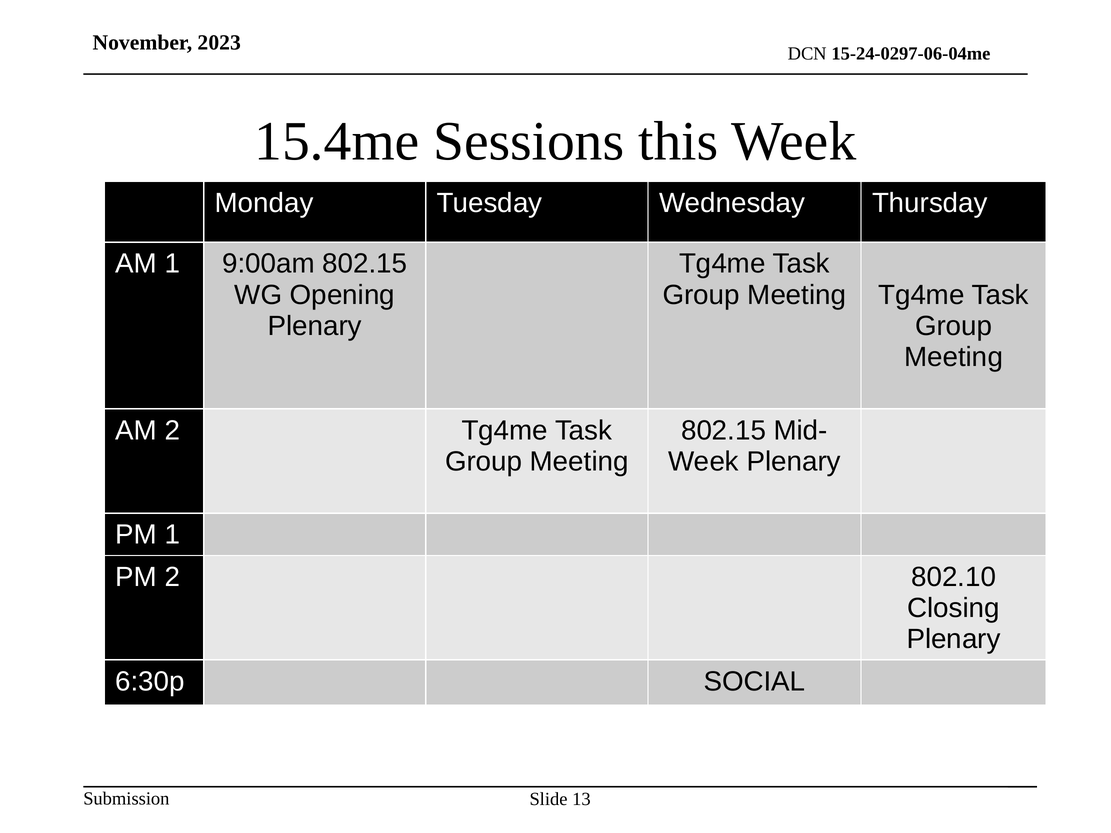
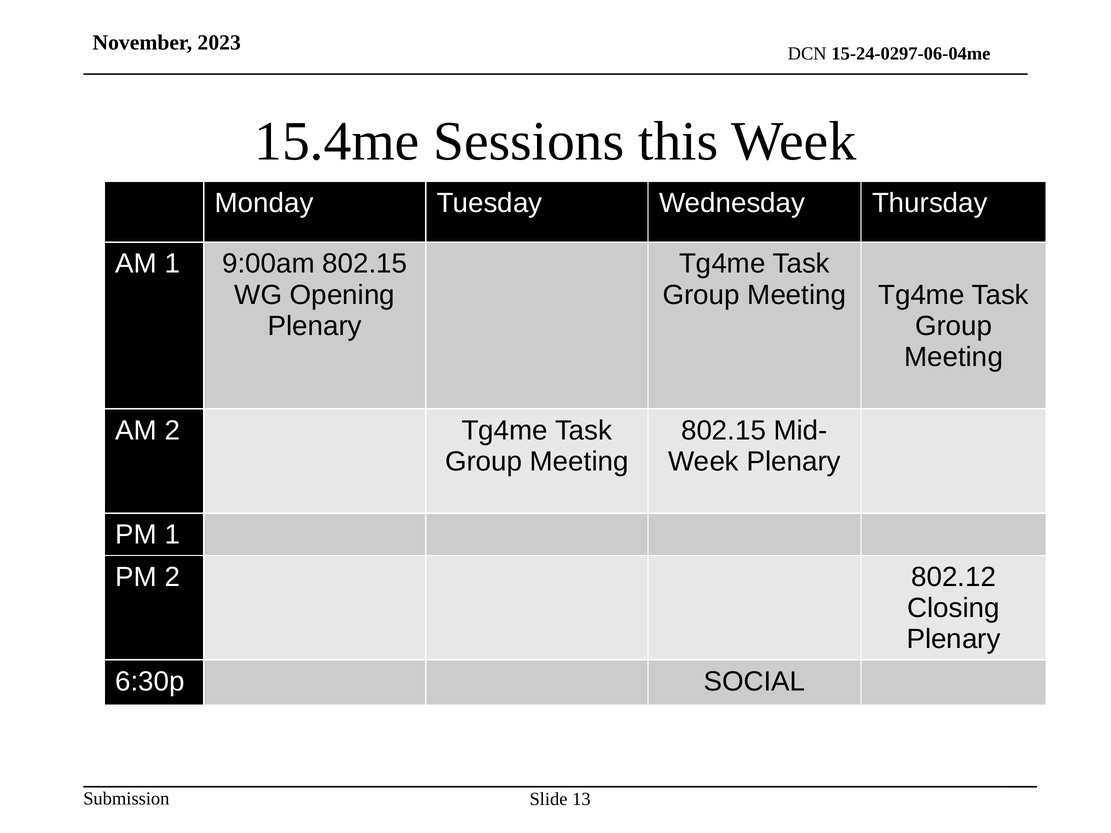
802.10: 802.10 -> 802.12 (954, 577)
